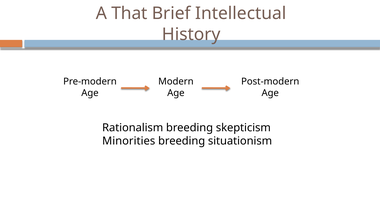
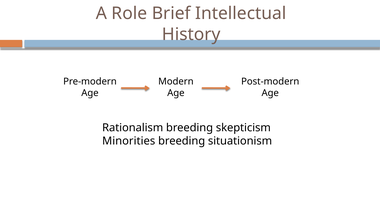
That: That -> Role (129, 13)
